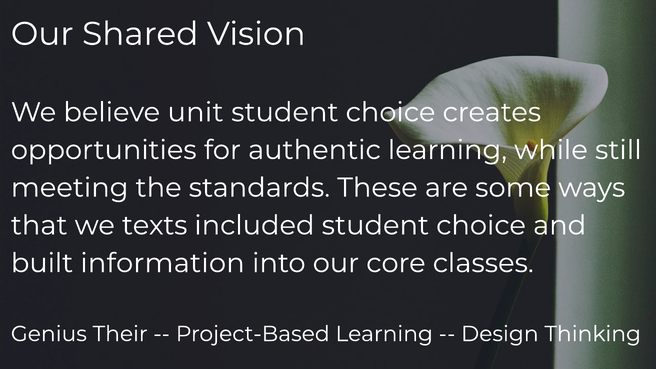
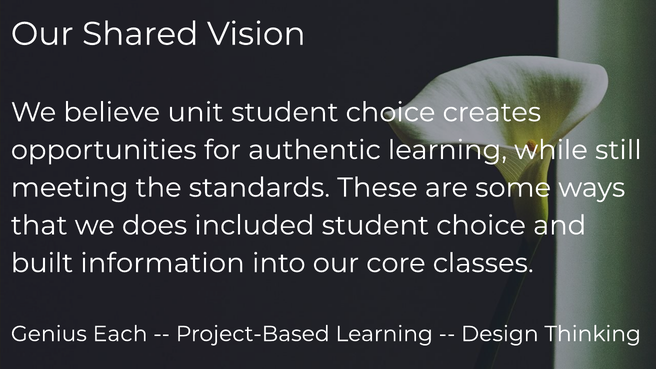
texts: texts -> does (155, 225)
Their: Their -> Each (120, 334)
